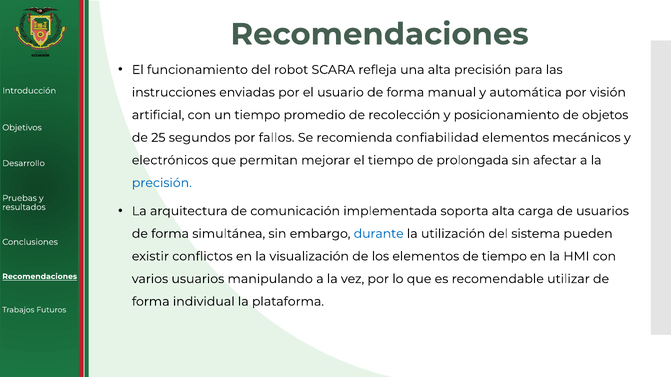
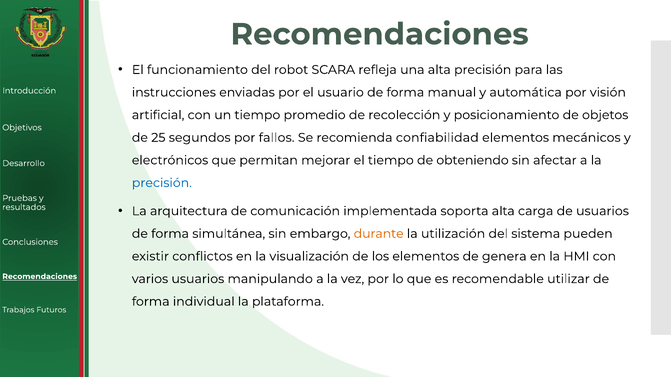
prolongada: prolongada -> obteniendo (473, 160)
durante colour: blue -> orange (379, 234)
de tiempo: tiempo -> genera (504, 257)
